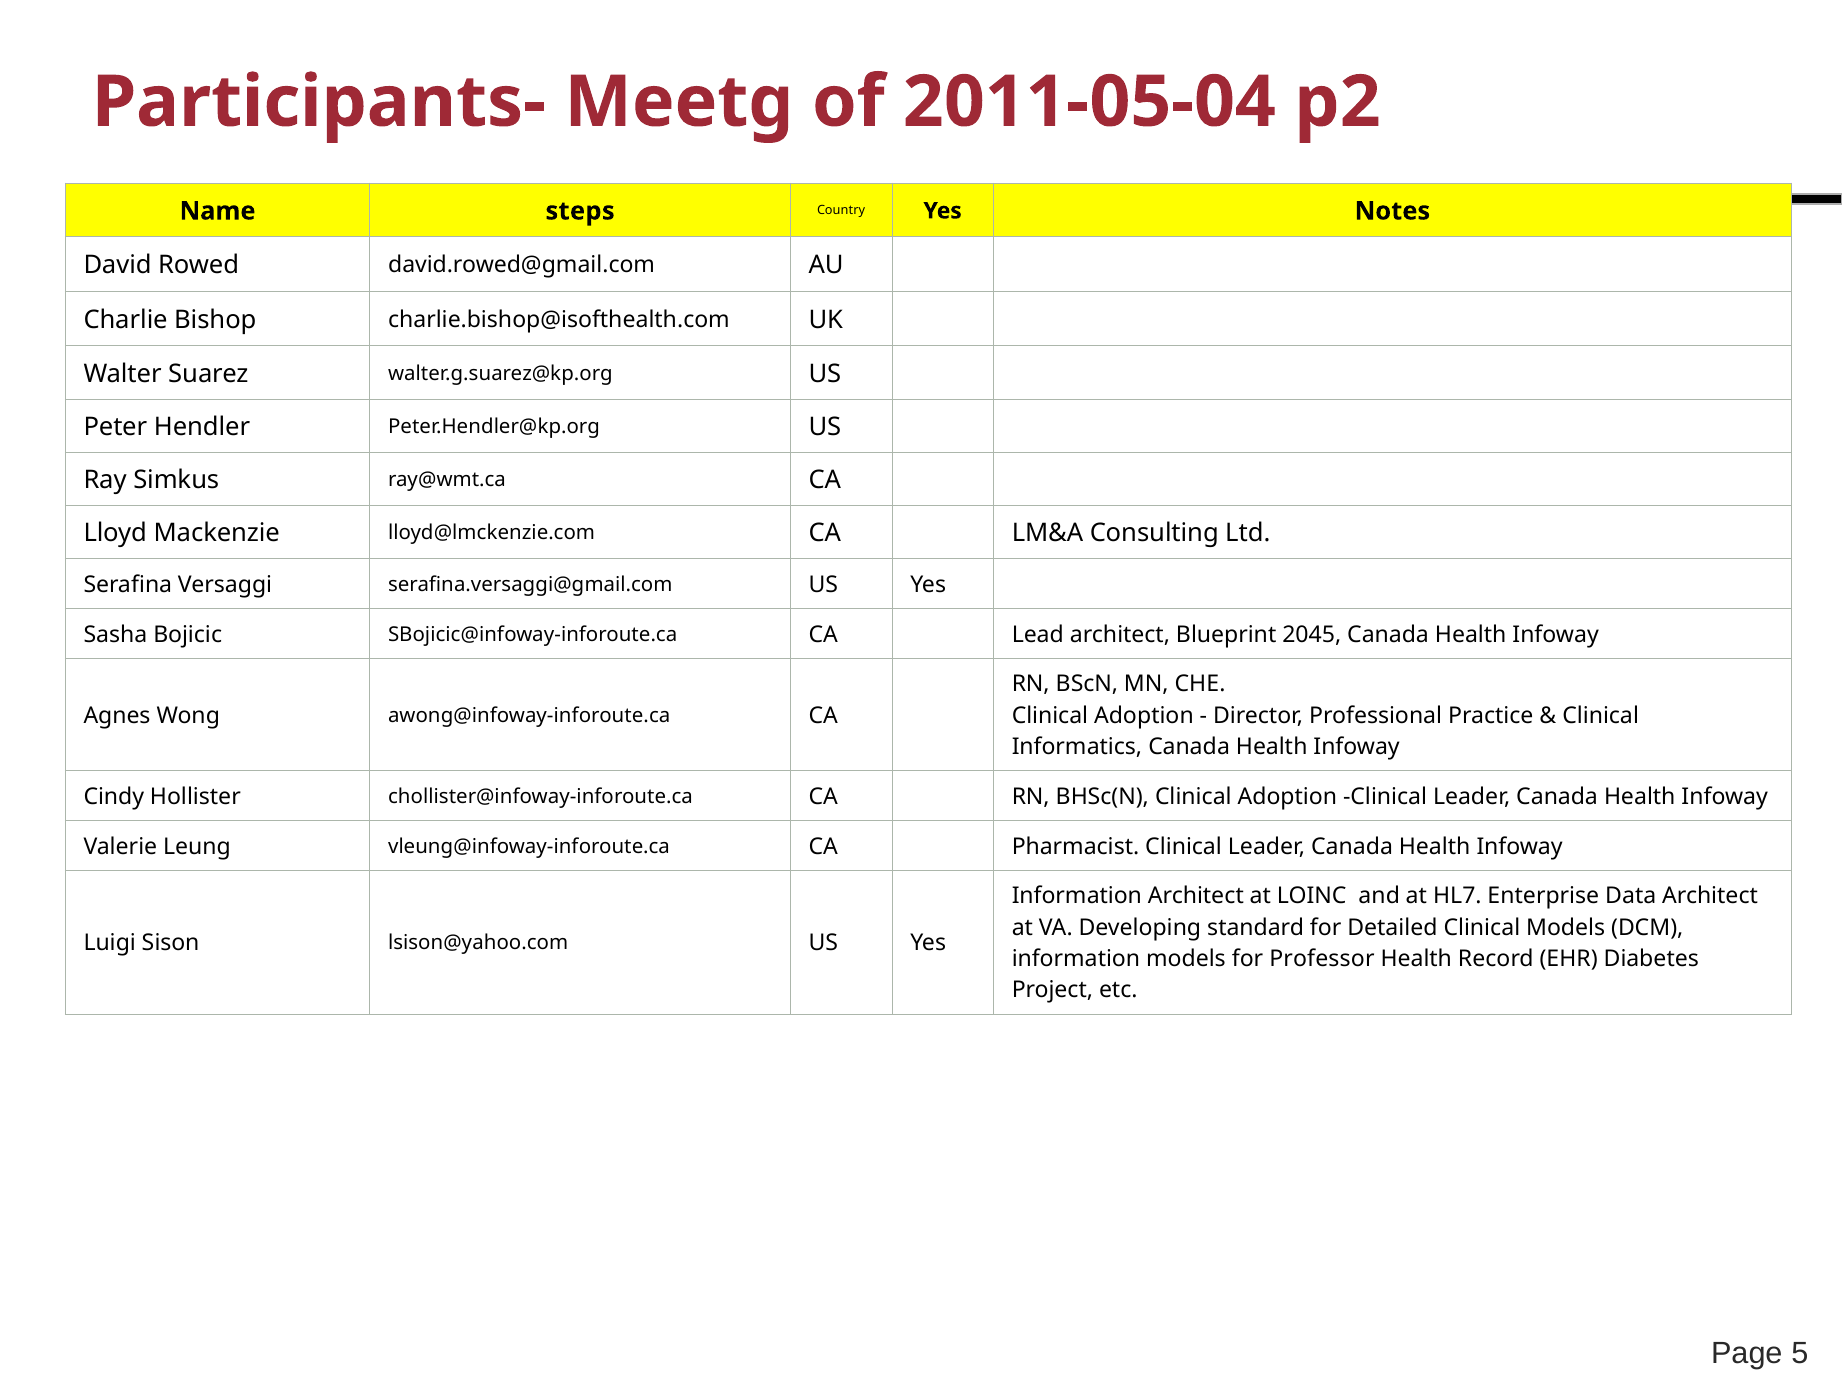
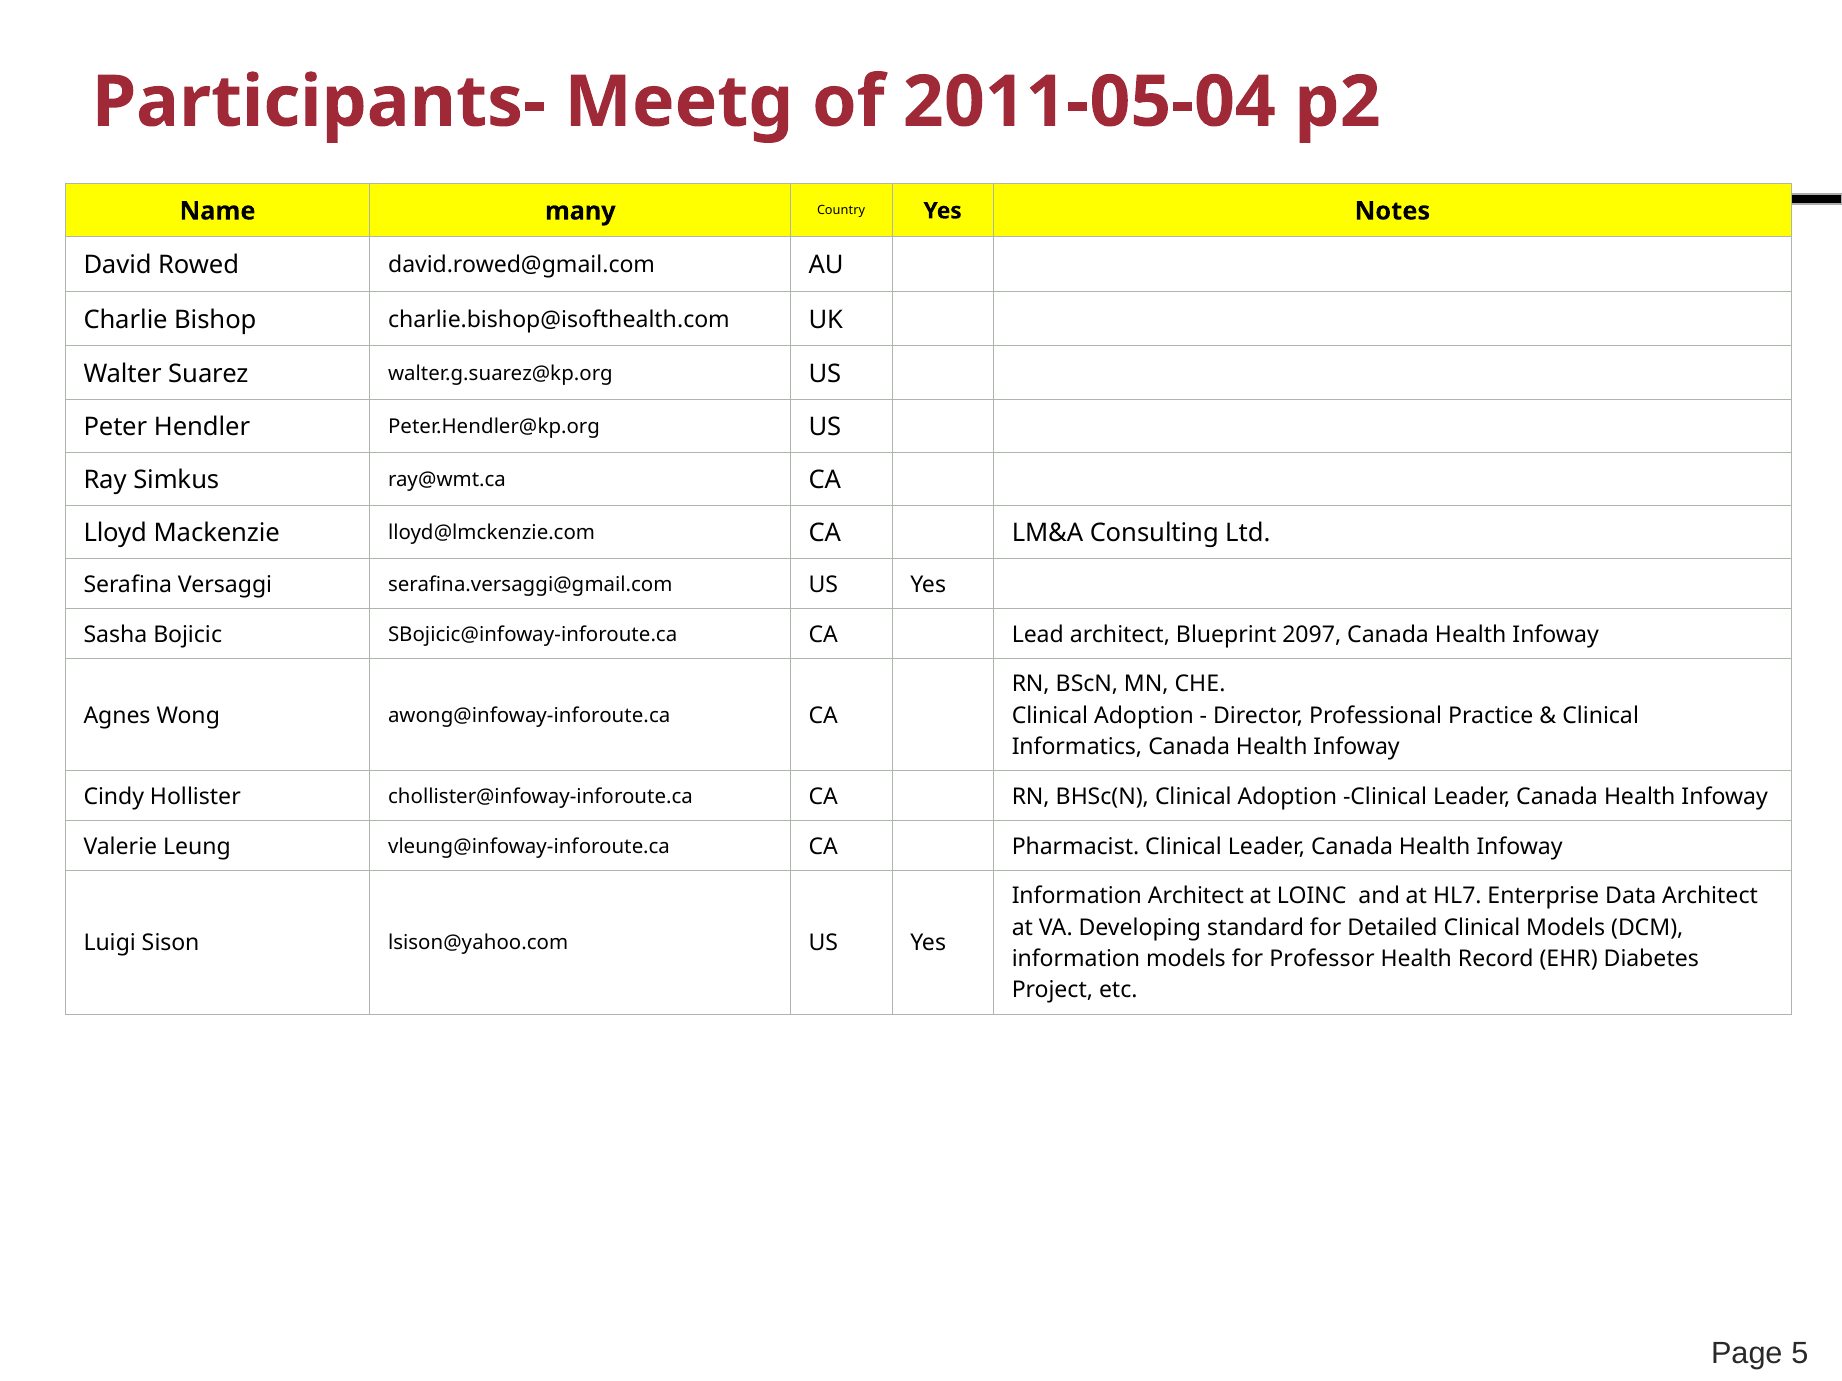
steps: steps -> many (580, 211)
2045: 2045 -> 2097 (1312, 635)
